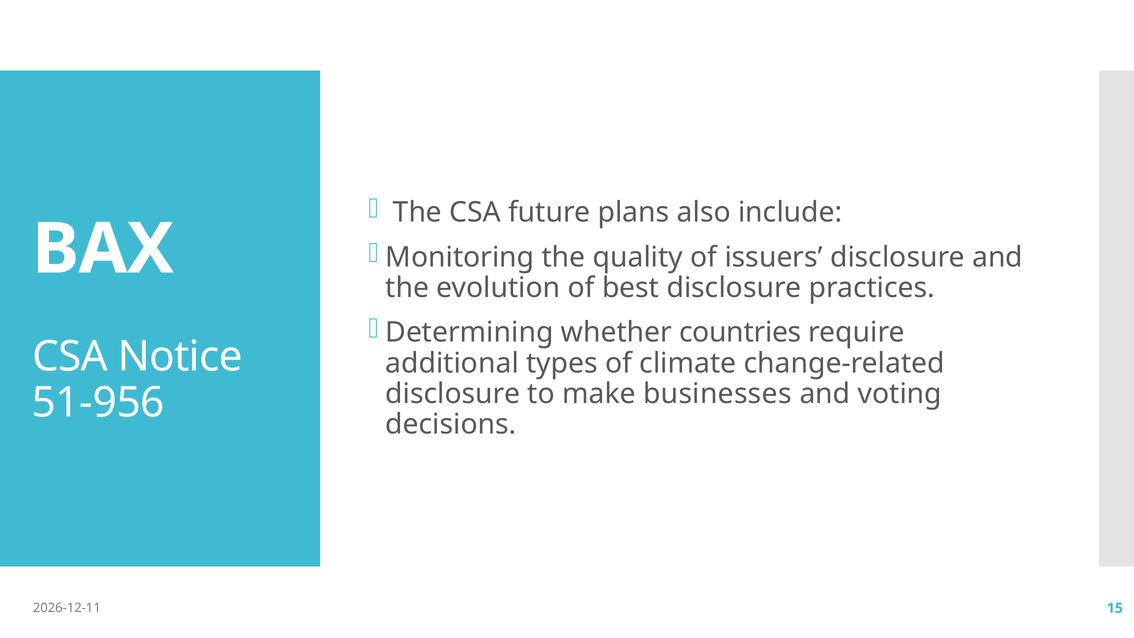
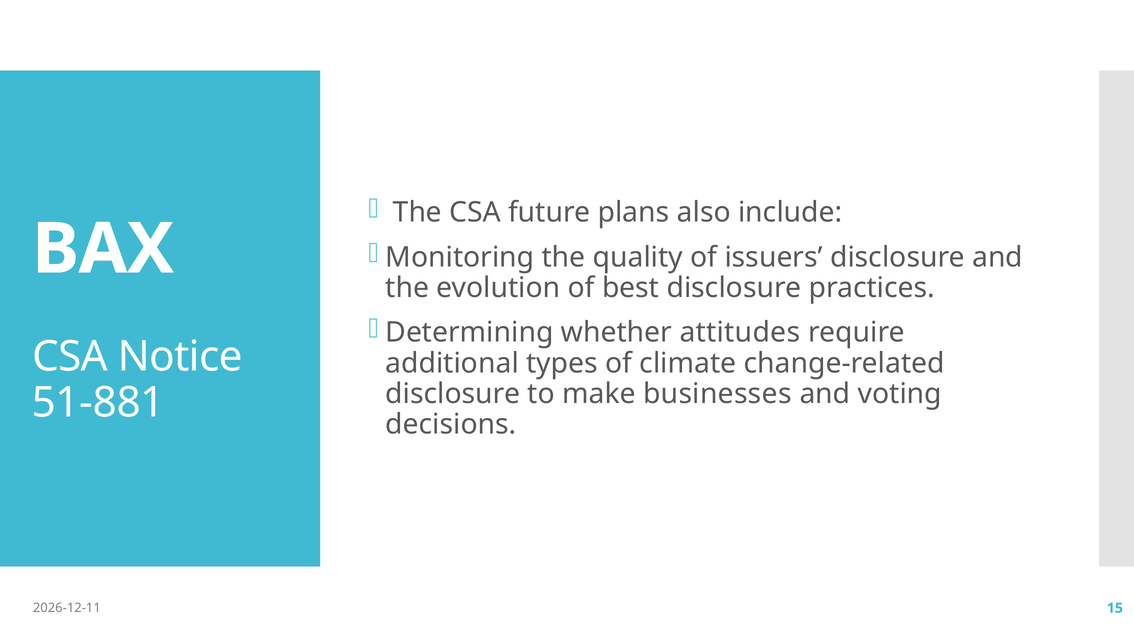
countries: countries -> attitudes (740, 332)
51-956: 51-956 -> 51-881 (98, 402)
